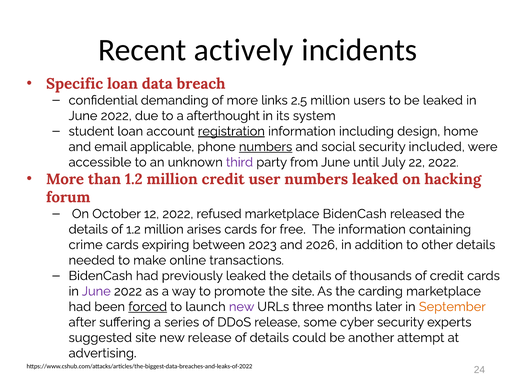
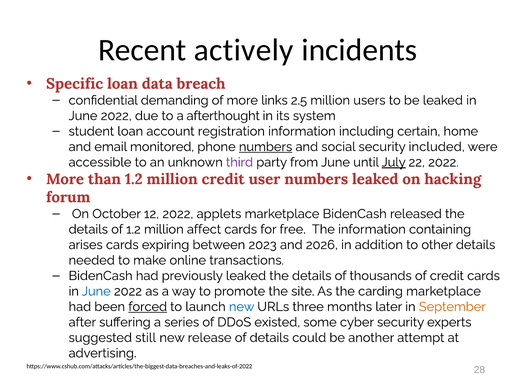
registration underline: present -> none (231, 131)
design: design -> certain (419, 131)
applicable: applicable -> monitored (162, 147)
July underline: none -> present (394, 162)
refused: refused -> applets (219, 214)
arises: arises -> affect (204, 229)
crime: crime -> arises (86, 245)
June colour: purple -> blue (96, 291)
new colour: purple -> blue (242, 307)
DDoS release: release -> existed (277, 322)
suggested site: site -> still (146, 338)
24: 24 -> 28 (479, 370)
